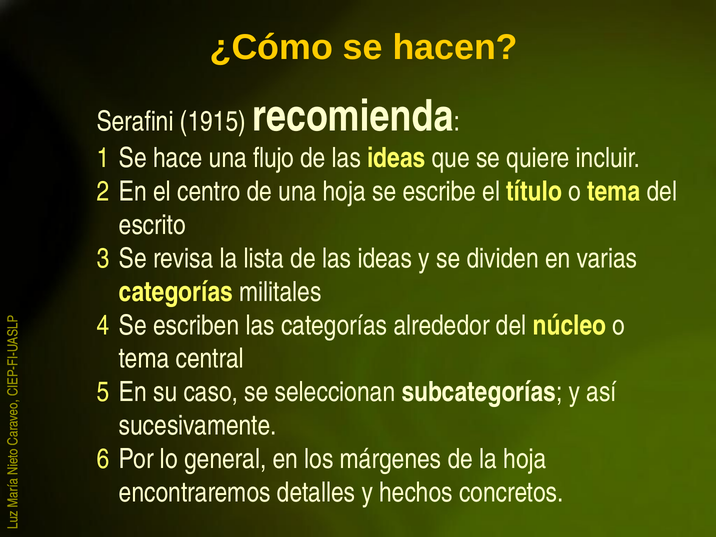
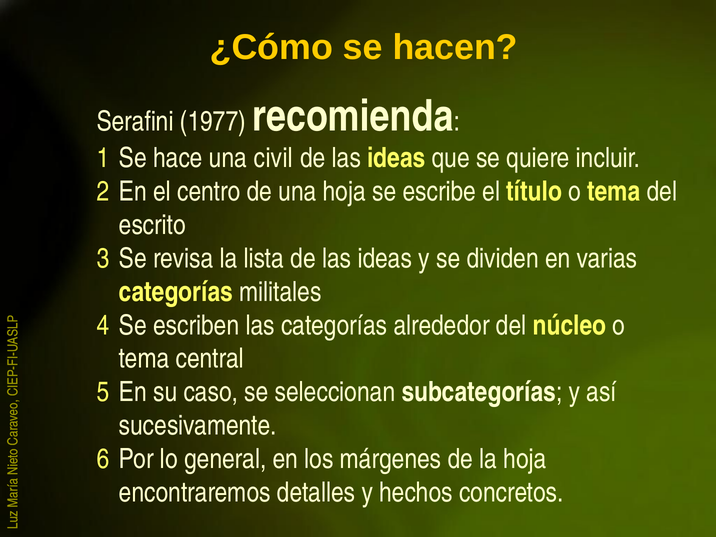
1915: 1915 -> 1977 (213, 122)
flujo: flujo -> civil (273, 158)
